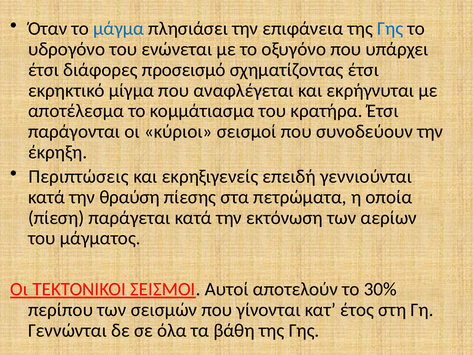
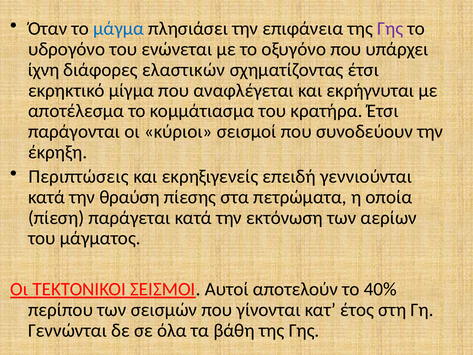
Γης colour: blue -> purple (390, 29)
έτσι: έτσι -> ίχνη (43, 70)
προσεισμό: προσεισμό -> ελαστικών (184, 70)
30%: 30% -> 40% (380, 289)
